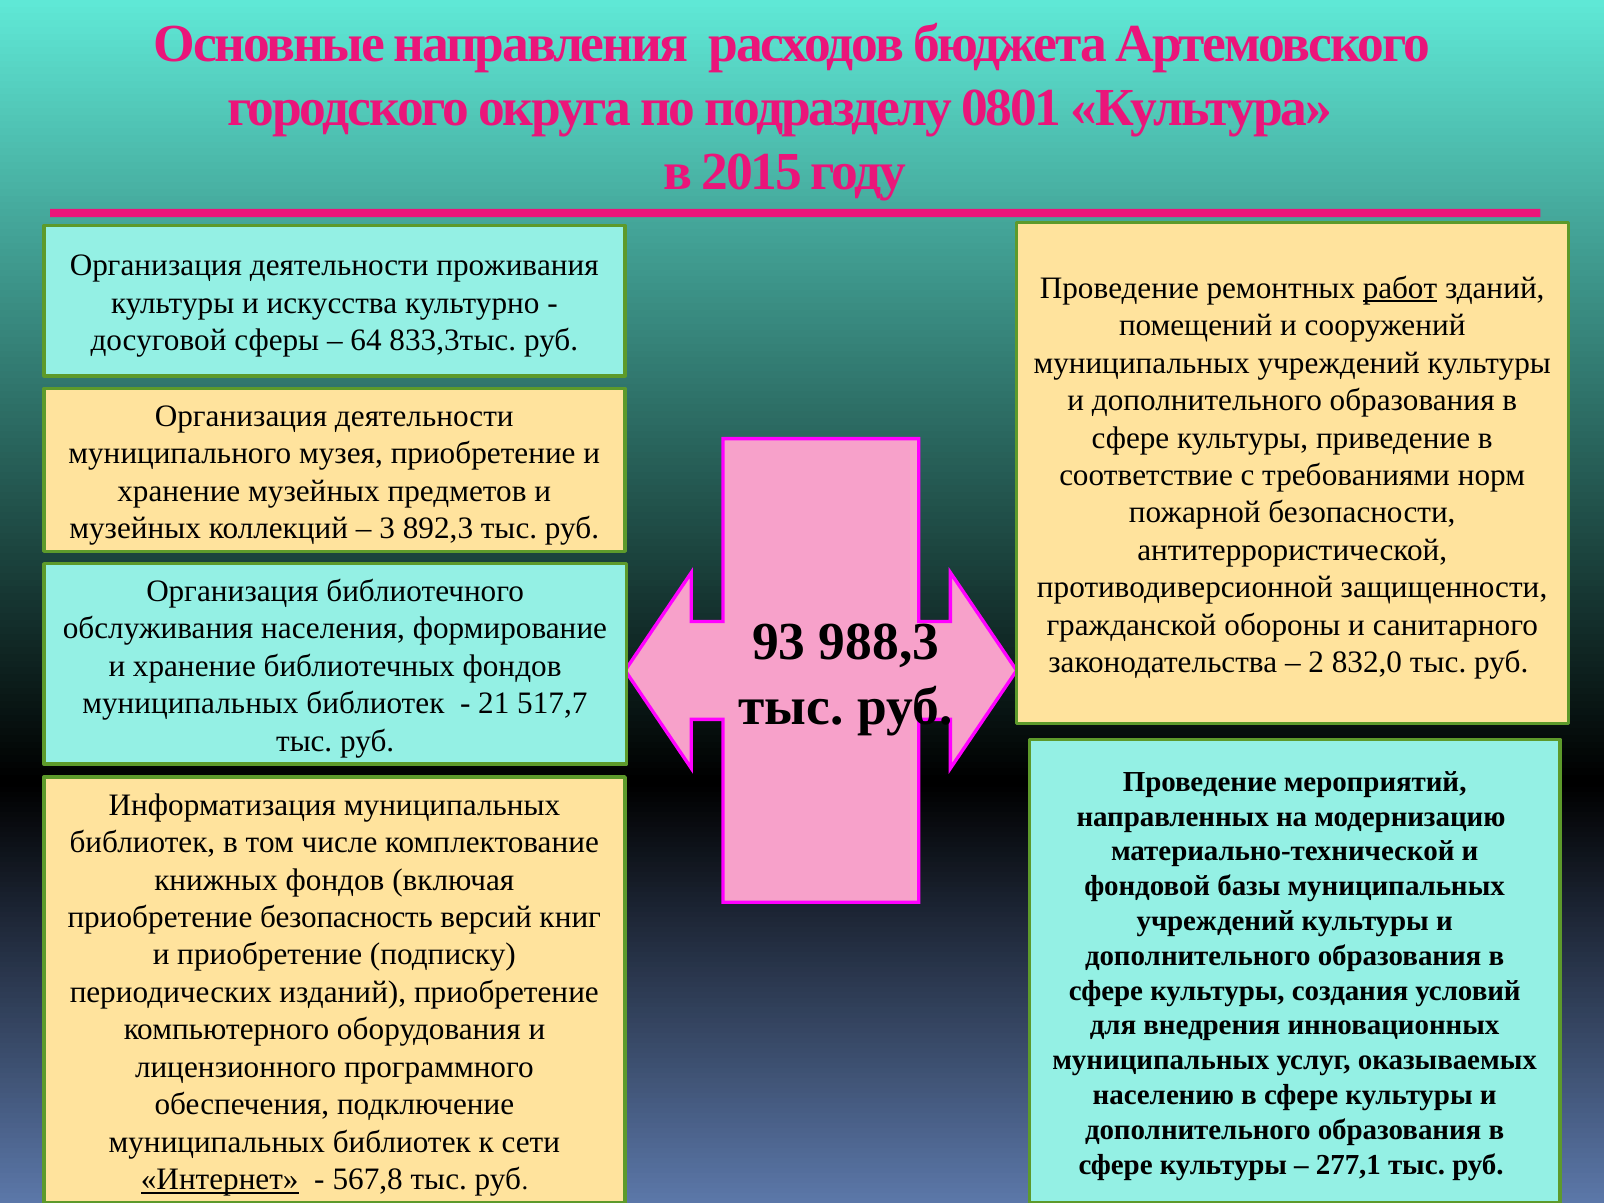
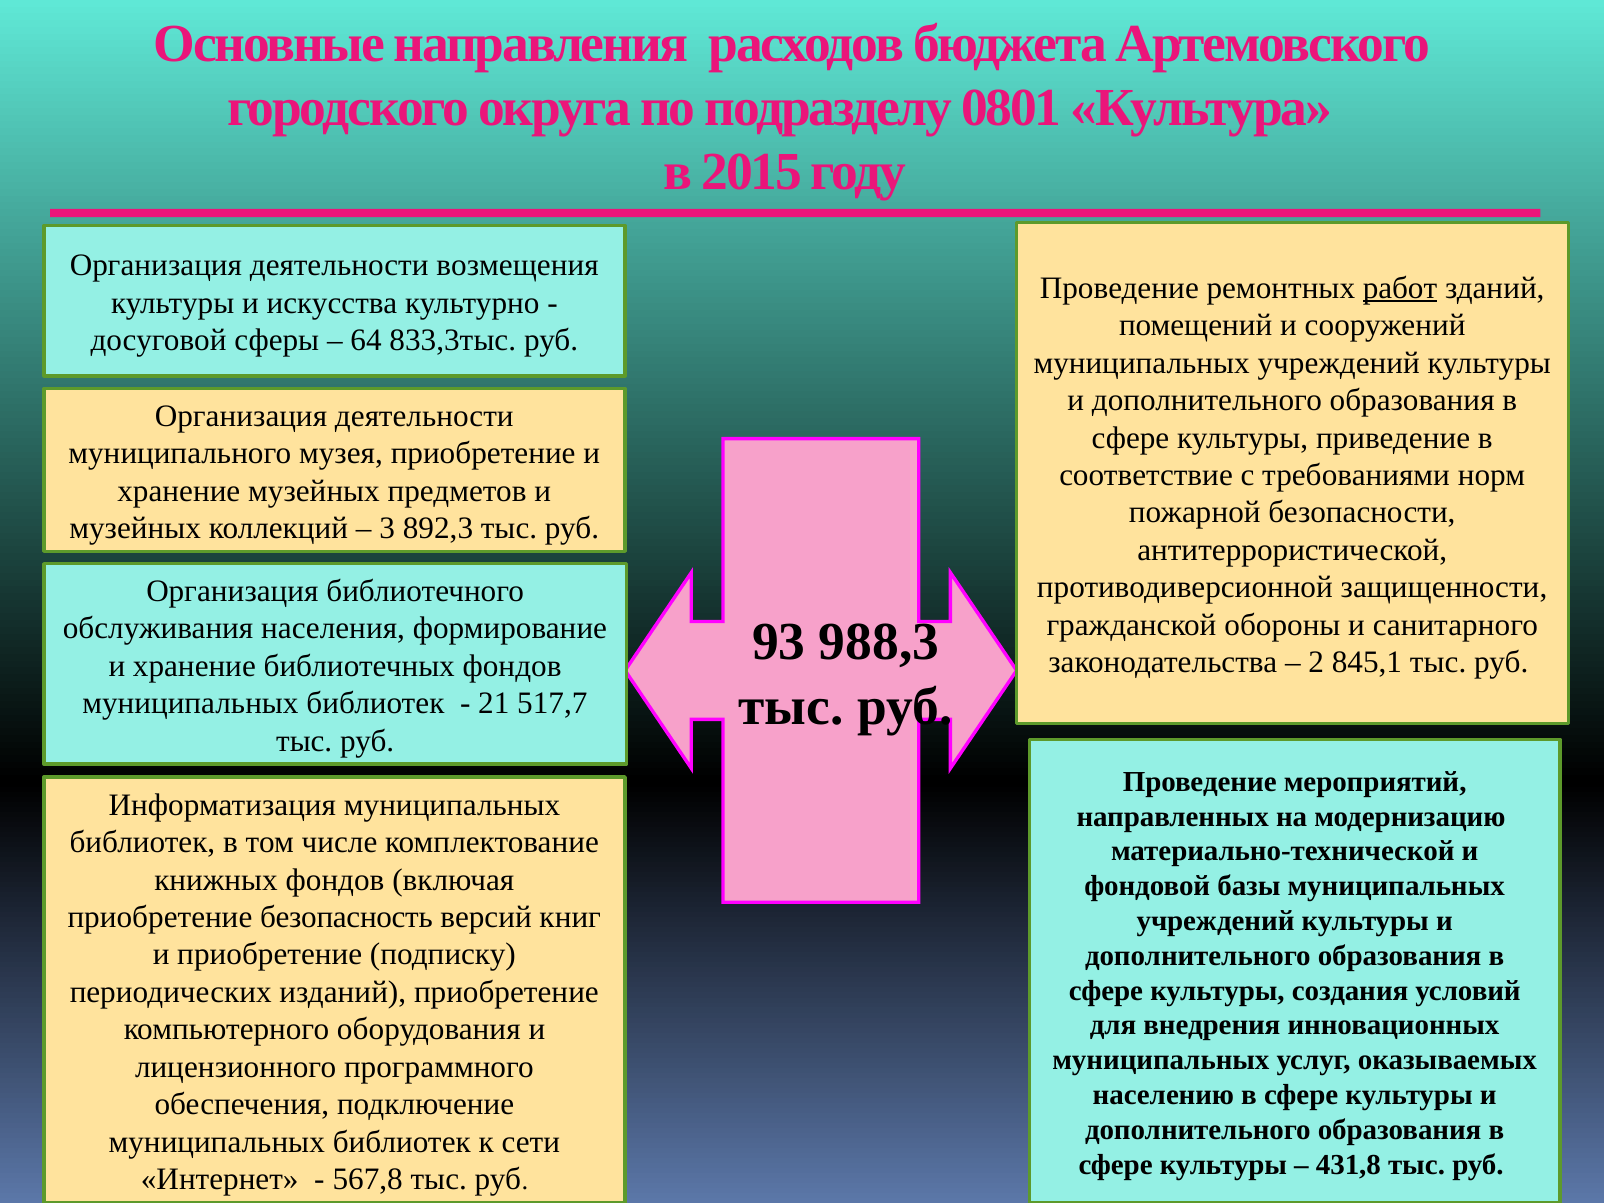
проживания: проживания -> возмещения (517, 265)
832,0: 832,0 -> 845,1 (1367, 662)
277,1: 277,1 -> 431,8 (1348, 1165)
Интернет underline: present -> none (220, 1179)
